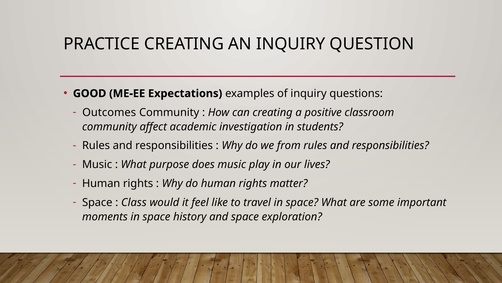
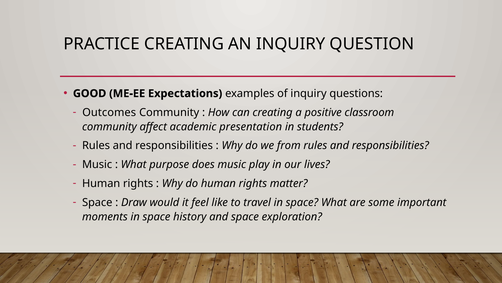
investigation: investigation -> presentation (251, 126)
Class: Class -> Draw (134, 202)
